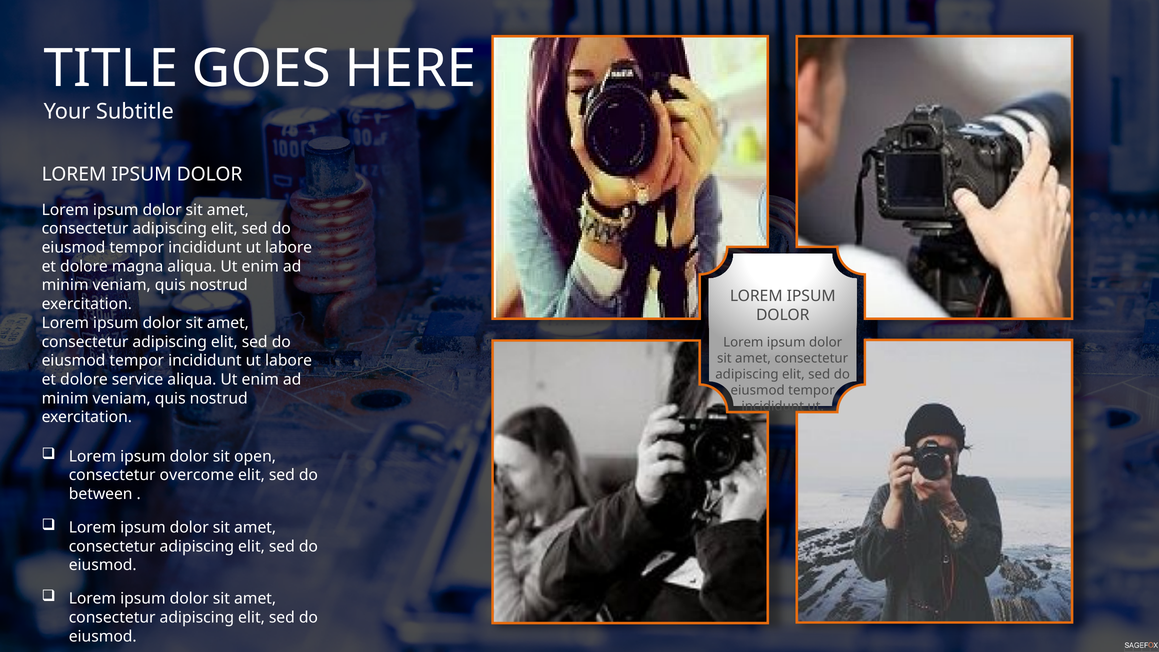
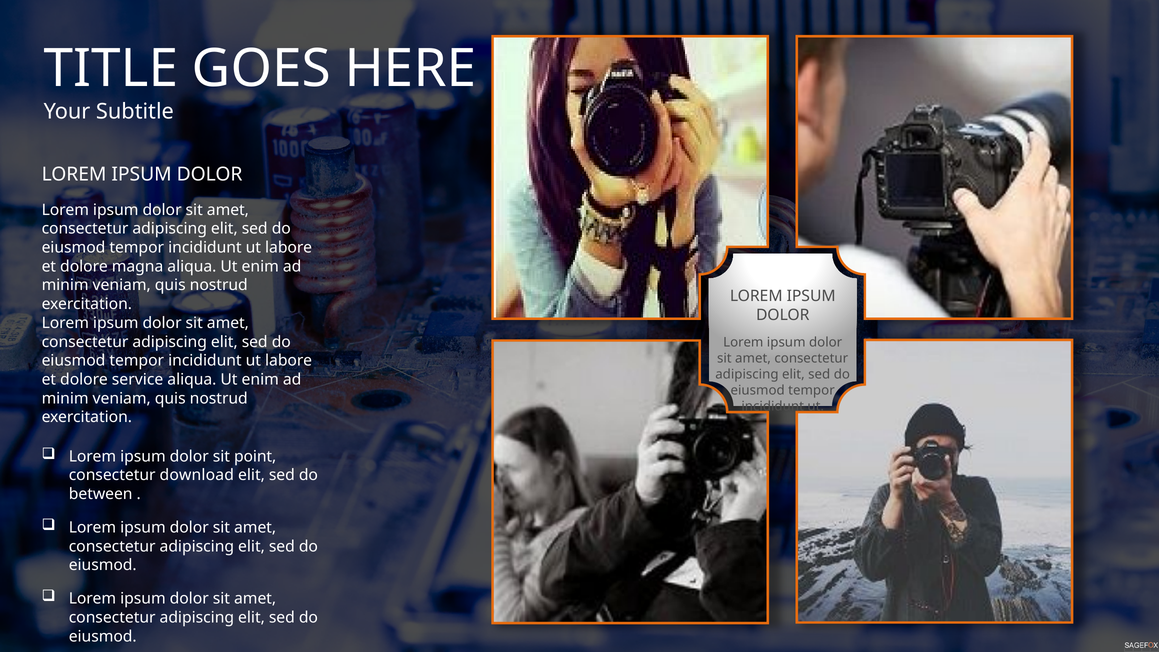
open: open -> point (255, 456)
overcome: overcome -> download (197, 475)
